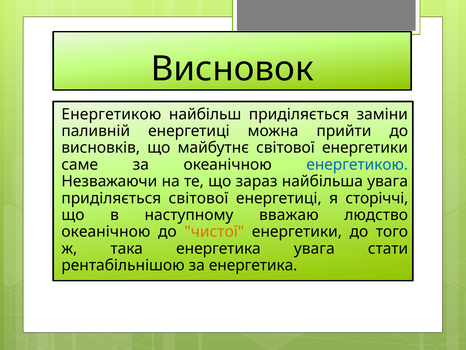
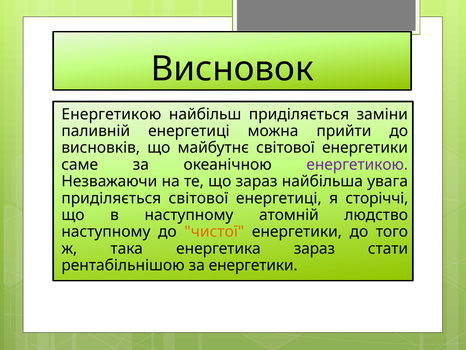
енергетикою colour: blue -> purple (357, 164)
вважаю: вважаю -> атомній (289, 215)
океанічною: океанічною -> наступному (106, 231)
енергетика увага: увага -> зараз (314, 248)
за енергетика: енергетика -> енергетики (253, 265)
